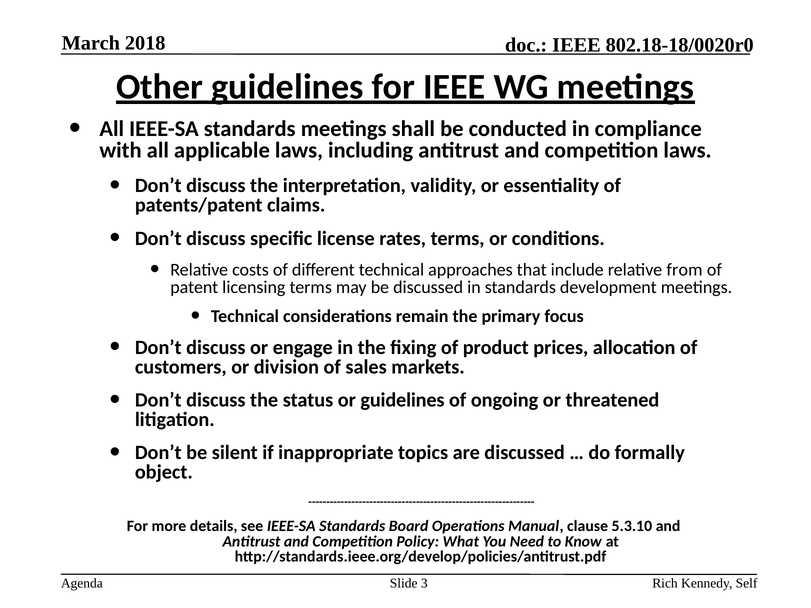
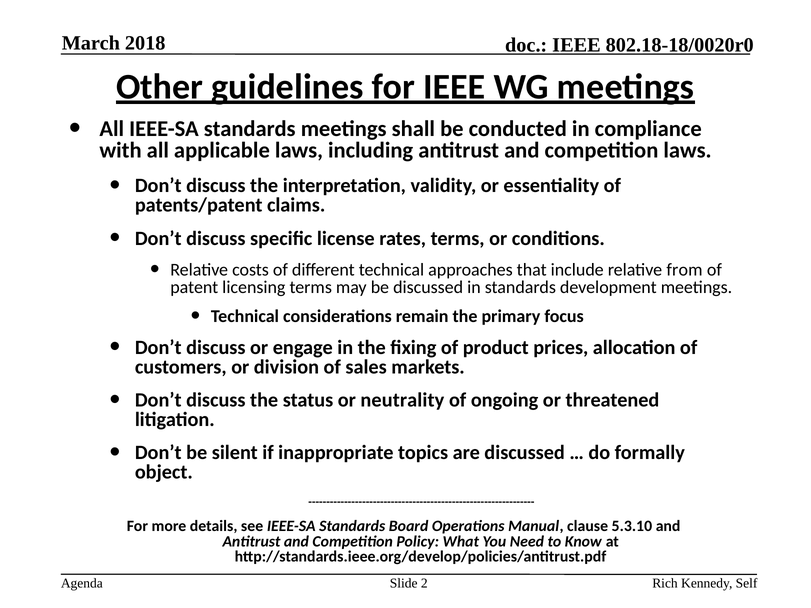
or guidelines: guidelines -> neutrality (402, 400)
3: 3 -> 2 (424, 583)
